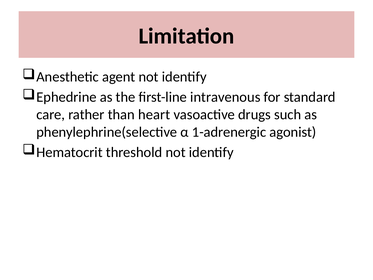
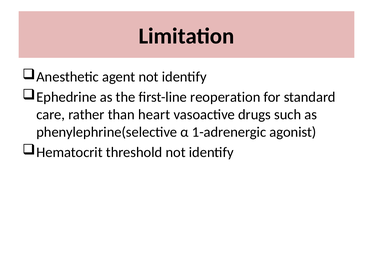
intravenous: intravenous -> reoperation (225, 97)
